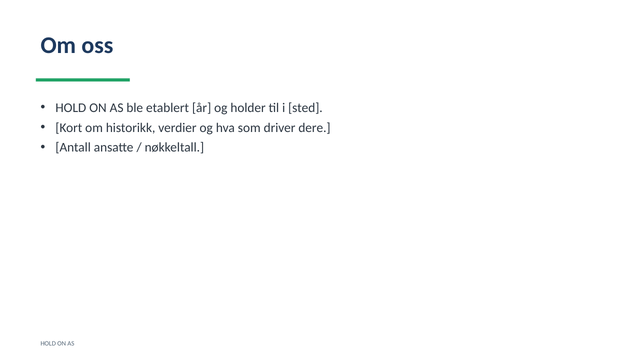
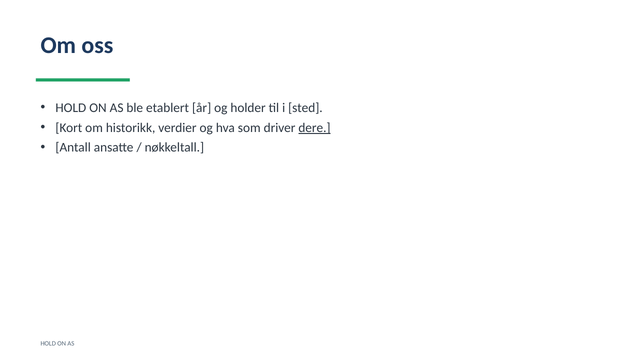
dere underline: none -> present (314, 128)
